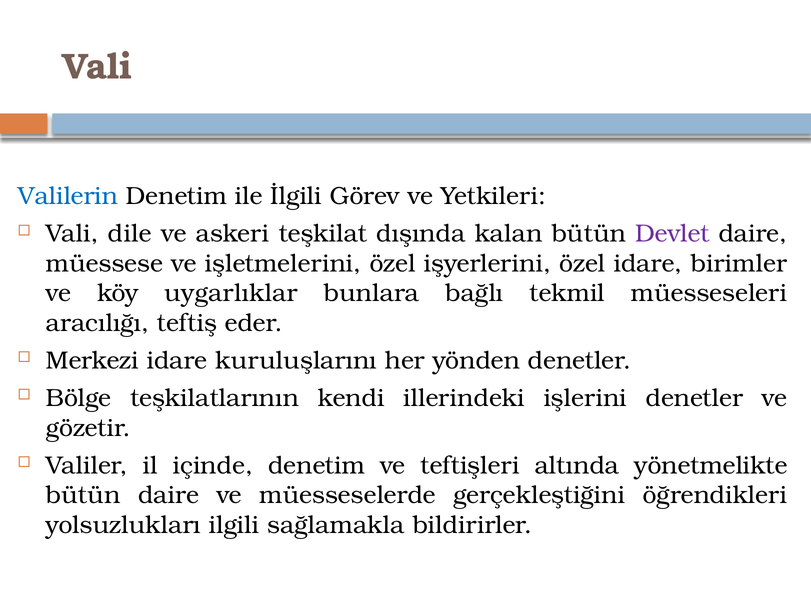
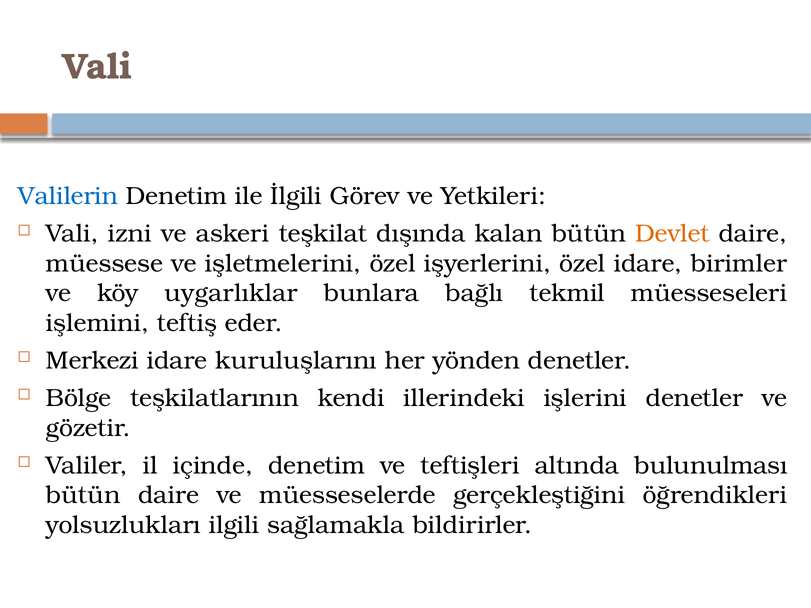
dile: dile -> izni (130, 234)
Devlet colour: purple -> orange (672, 234)
aracılığı: aracılığı -> işlemini (98, 323)
yönetmelikte: yönetmelikte -> bulunulması (711, 466)
